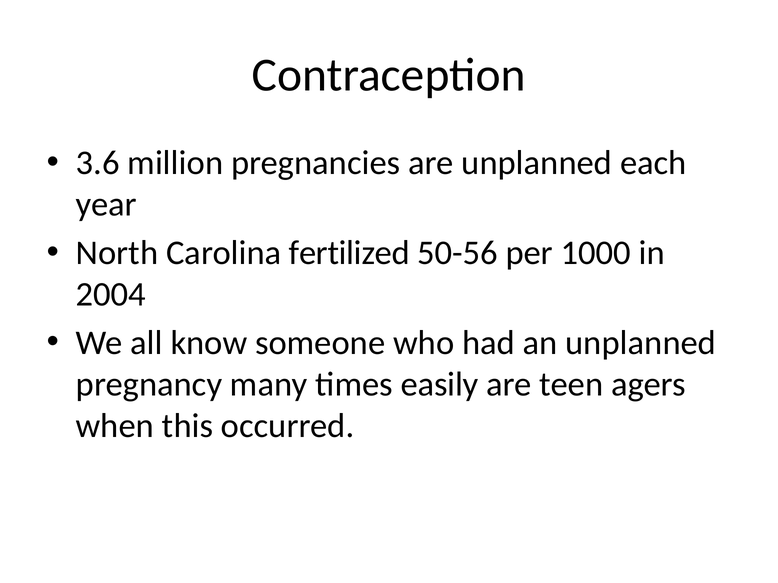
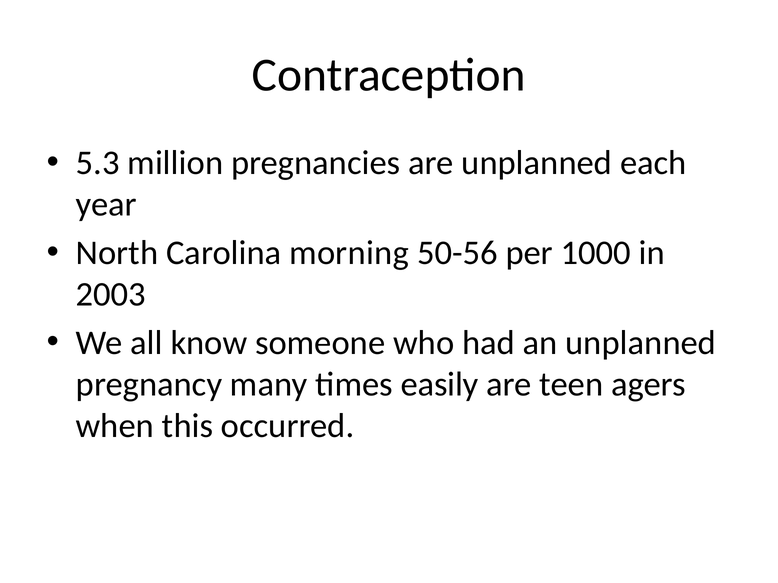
3.6: 3.6 -> 5.3 (98, 163)
fertilized: fertilized -> morning (349, 253)
2004: 2004 -> 2003 (111, 295)
